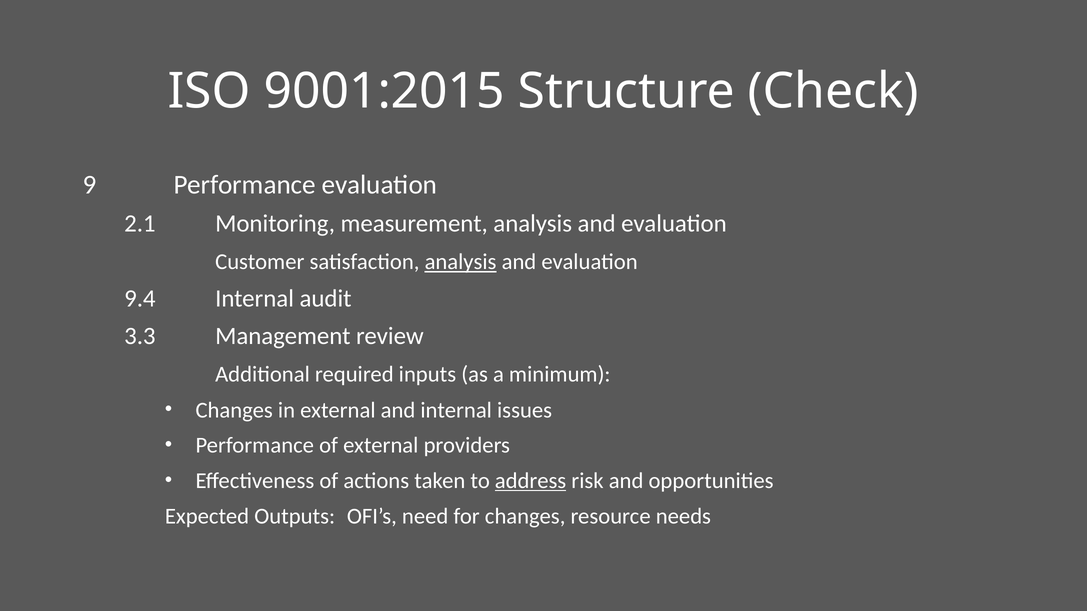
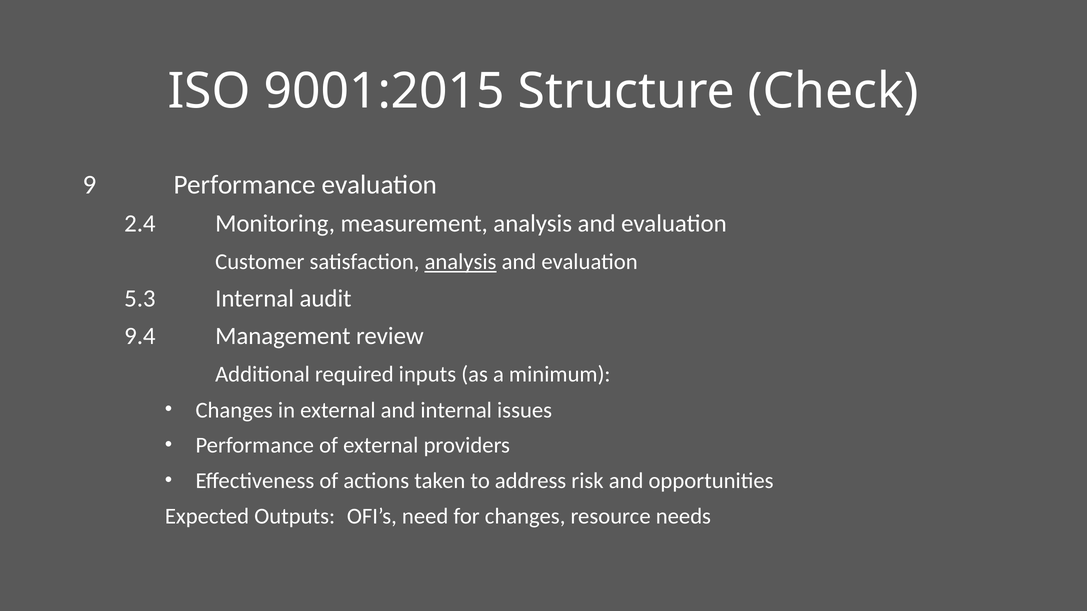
2.1: 2.1 -> 2.4 (140, 224)
9.4: 9.4 -> 5.3 (140, 299)
3.3: 3.3 -> 9.4 (140, 336)
address underline: present -> none (531, 481)
